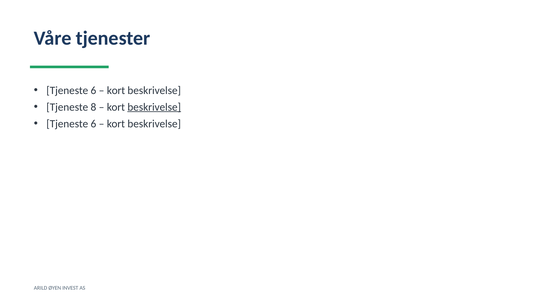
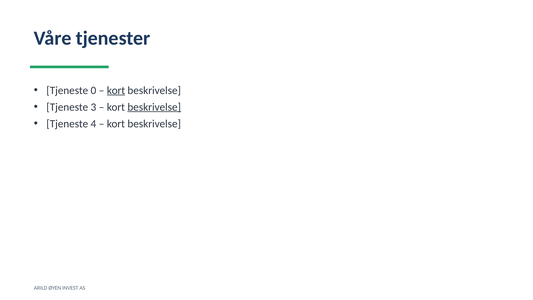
6: 6 -> 0 (93, 90)
kort underline: none -> present (116, 90)
8: 8 -> 3 (93, 107)
6: 6 -> 4 (93, 124)
